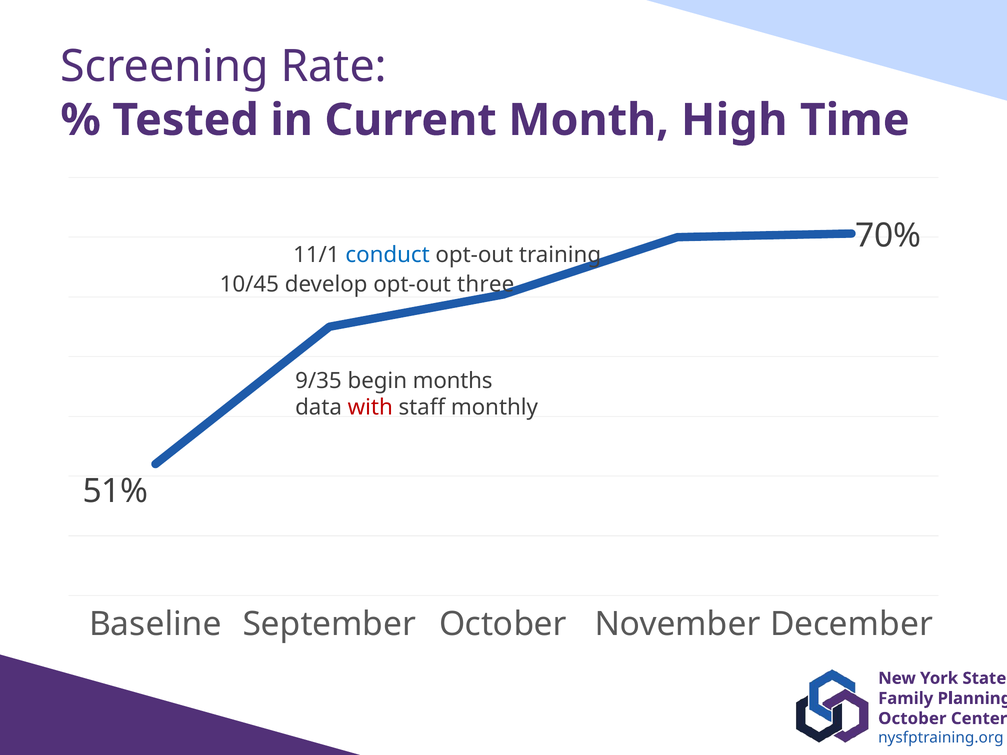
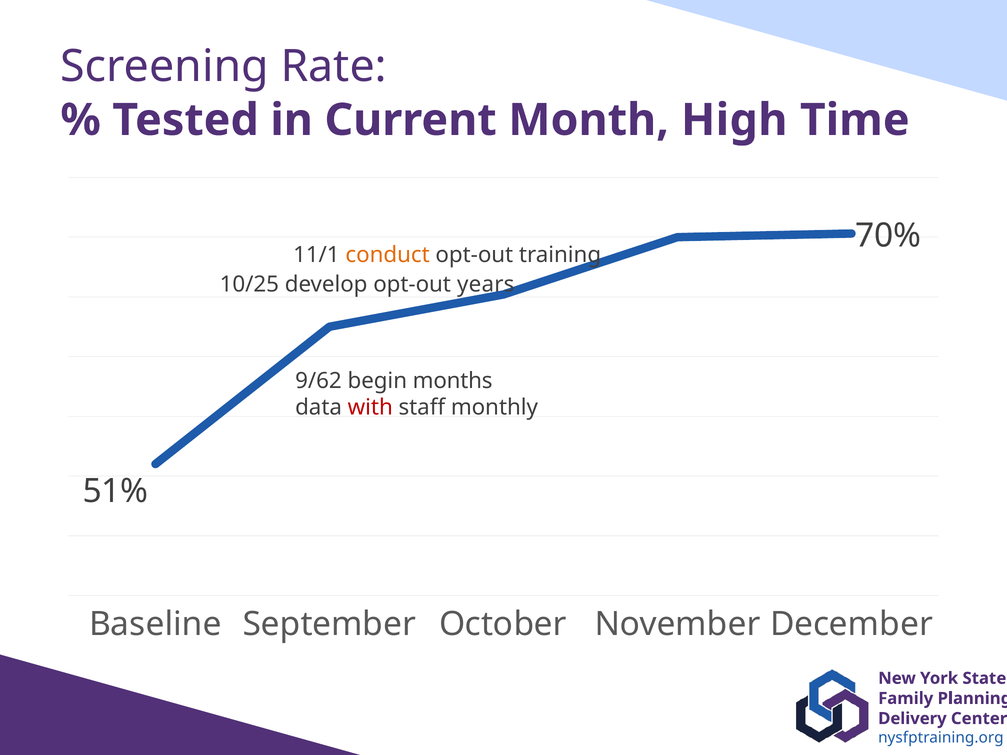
conduct colour: blue -> orange (388, 255)
10/45: 10/45 -> 10/25 (249, 284)
three: three -> years (486, 284)
9/35: 9/35 -> 9/62 (319, 381)
October: October -> Delivery (912, 719)
